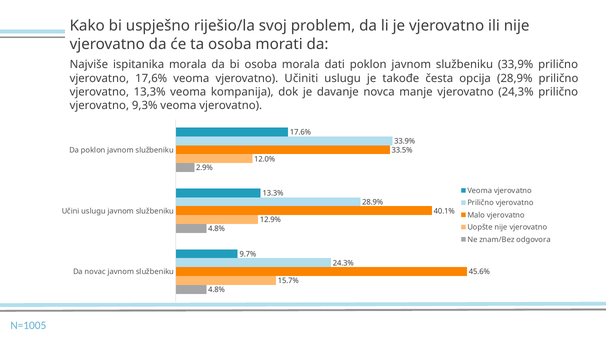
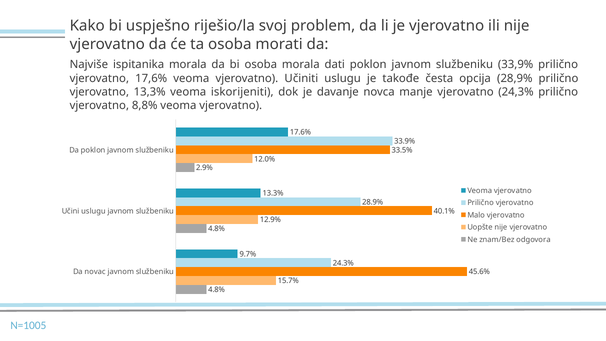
kompanija: kompanija -> iskorijeniti (242, 92)
9,3%: 9,3% -> 8,8% (145, 106)
